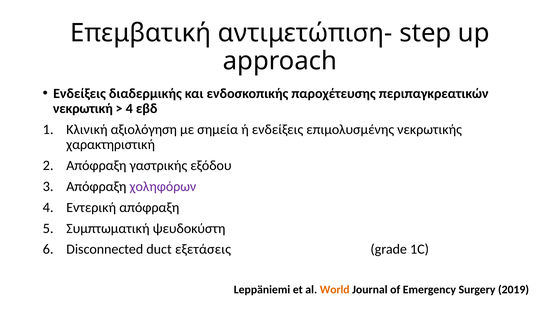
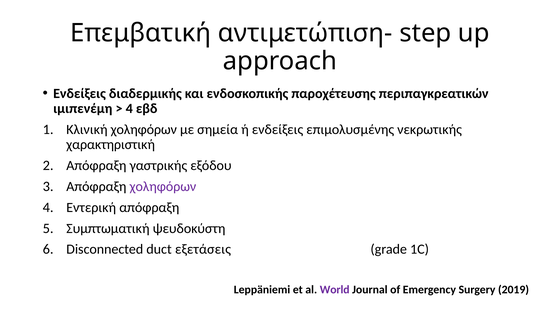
νεκρωτική: νεκρωτική -> ιμιπενέμη (83, 109)
Κλινική αξιολόγηση: αξιολόγηση -> χοληφόρων (144, 129)
World colour: orange -> purple (335, 290)
